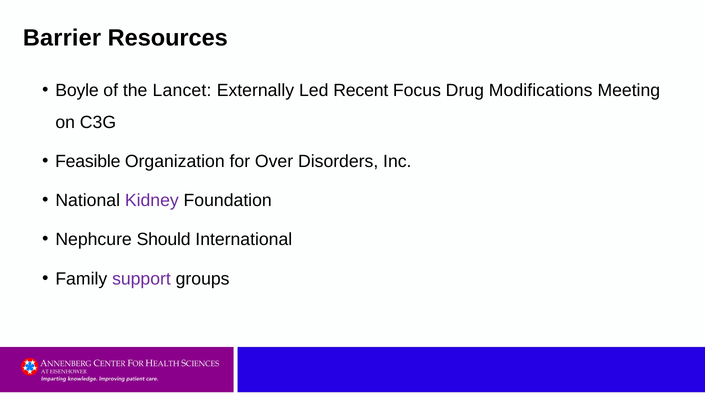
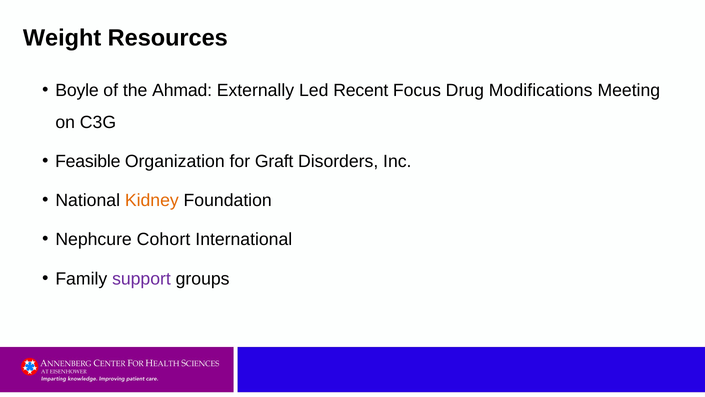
Barrier: Barrier -> Weight (62, 38)
Lancet: Lancet -> Ahmad (182, 90)
Over: Over -> Graft (274, 161)
Kidney colour: purple -> orange (152, 200)
Should: Should -> Cohort (163, 239)
